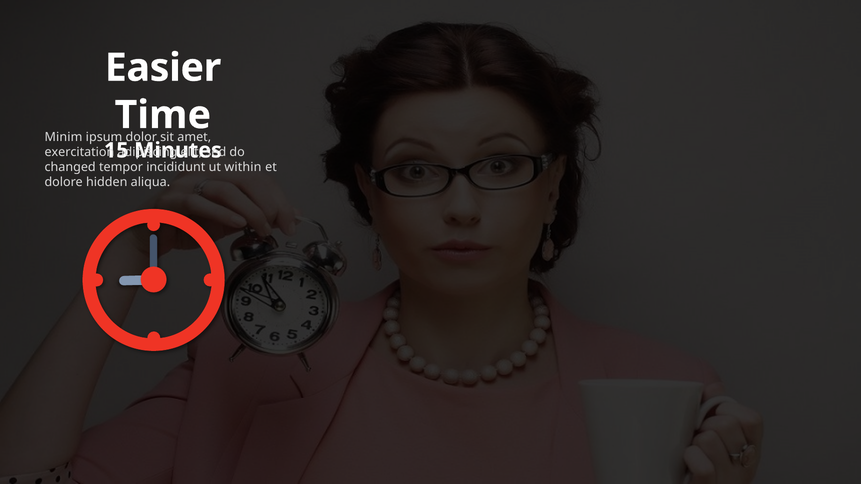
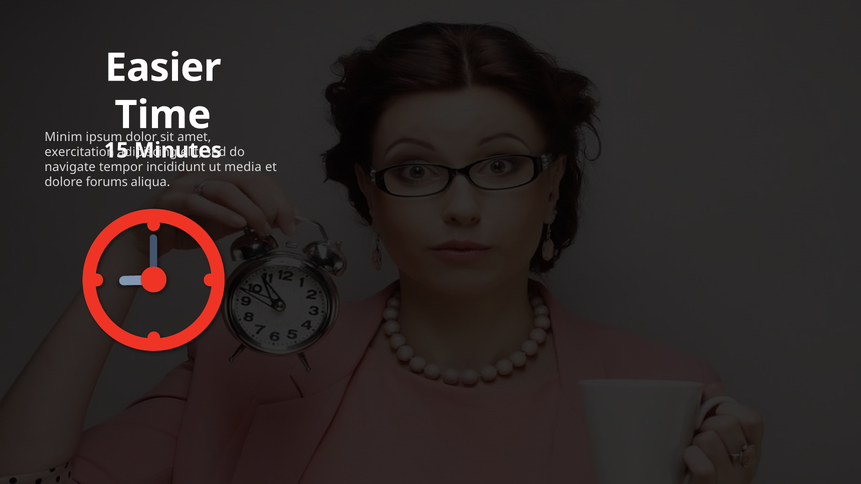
changed: changed -> navigate (70, 167)
within: within -> media (243, 167)
hidden: hidden -> forums (107, 182)
